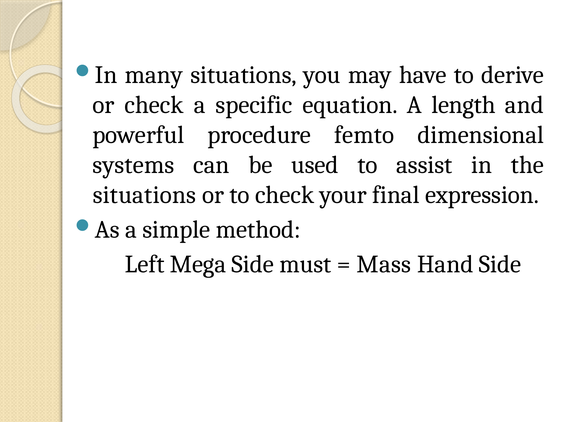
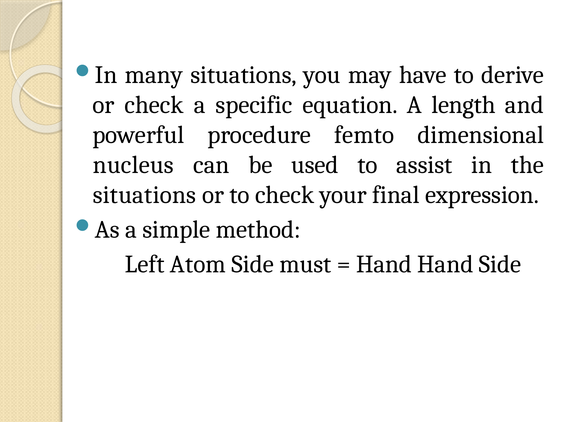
systems: systems -> nucleus (133, 165)
Mega: Mega -> Atom (198, 264)
Mass: Mass -> Hand (384, 264)
